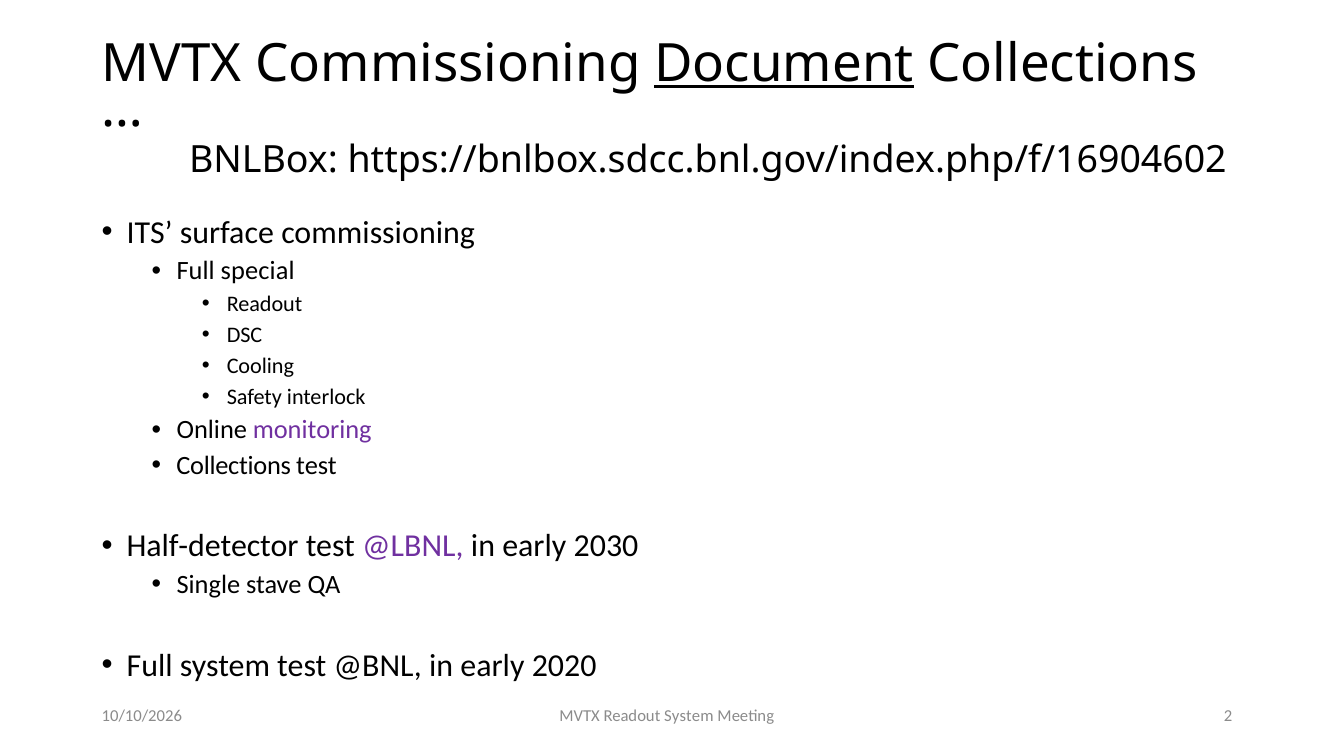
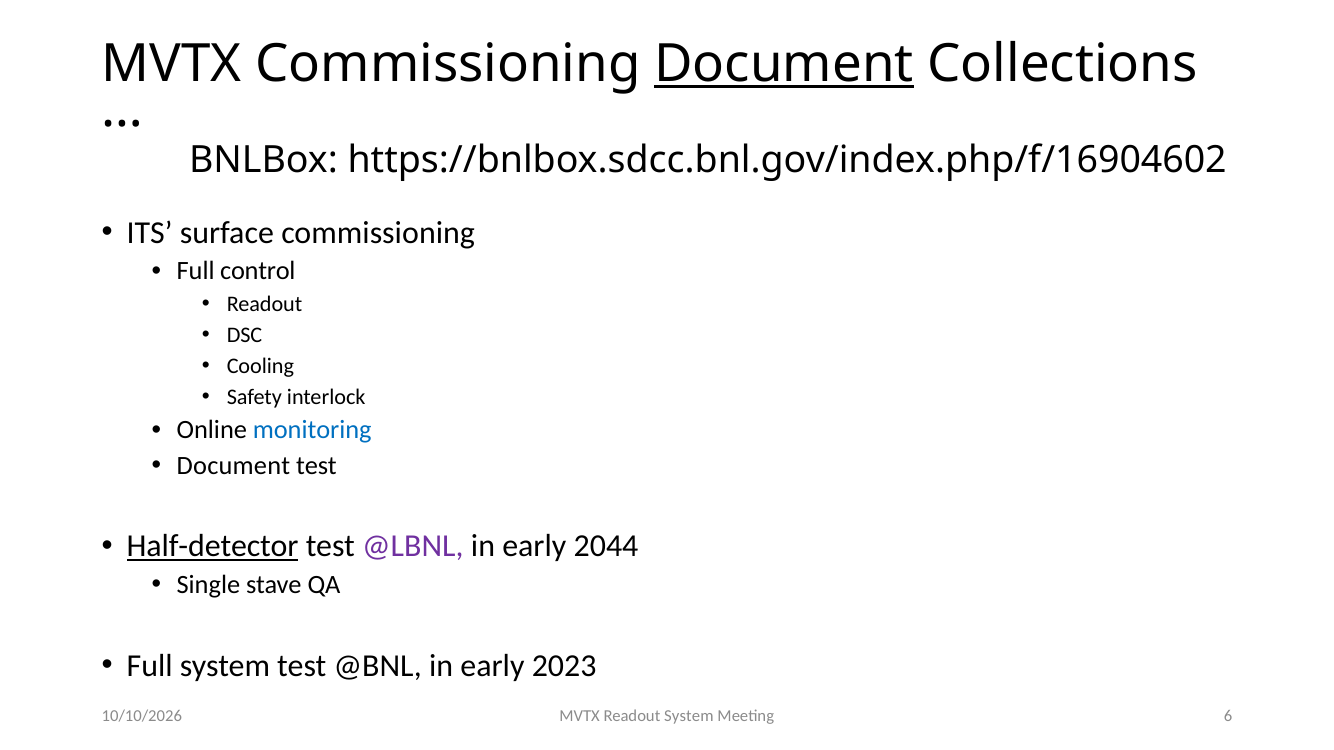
special: special -> control (258, 271)
monitoring colour: purple -> blue (312, 430)
Collections: Collections -> Document (233, 466)
Half-detector underline: none -> present (213, 547)
2030: 2030 -> 2044 (606, 547)
2020: 2020 -> 2023 (564, 666)
2: 2 -> 6 (1228, 716)
